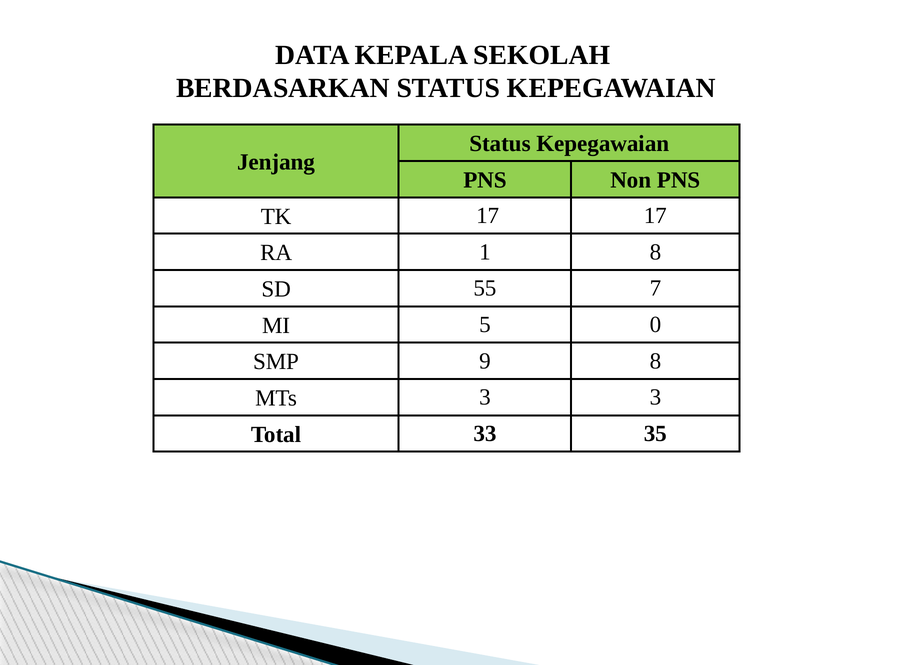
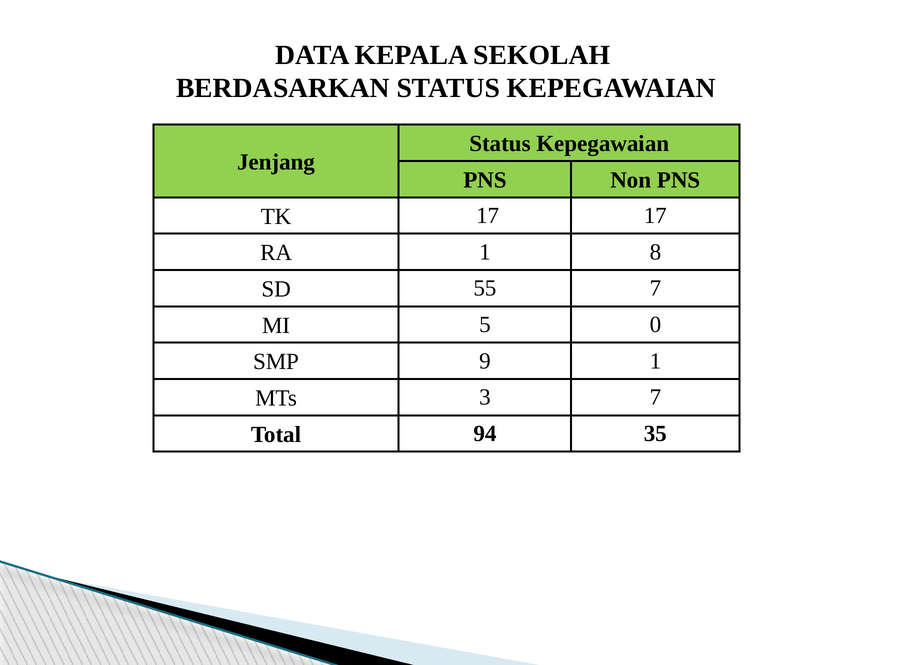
9 8: 8 -> 1 (655, 361)
3 3: 3 -> 7 (655, 397)
33: 33 -> 94 (485, 433)
